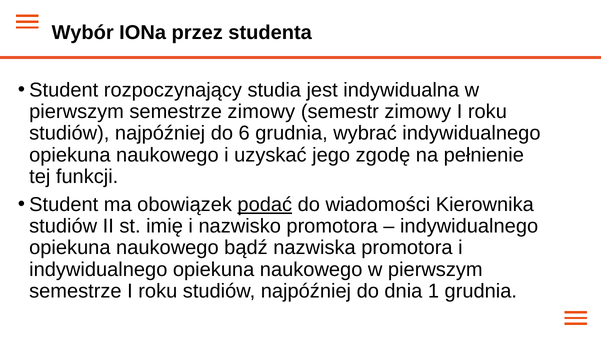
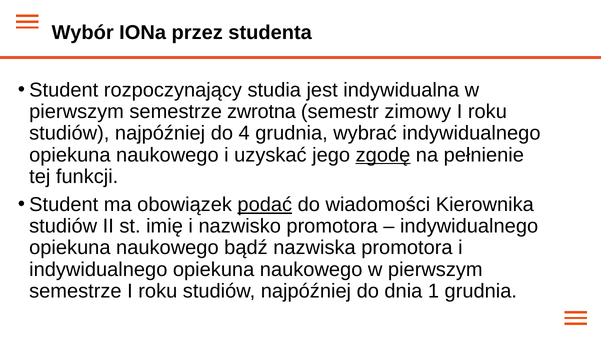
semestrze zimowy: zimowy -> zwrotna (262, 112)
6: 6 -> 4 (244, 133)
zgodę underline: none -> present (383, 155)
